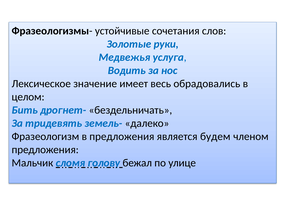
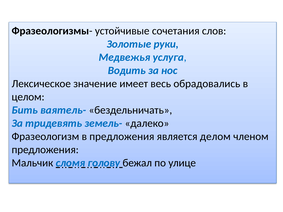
дрогнет-: дрогнет- -> ваятель- (63, 110)
будем: будем -> делом (215, 137)
